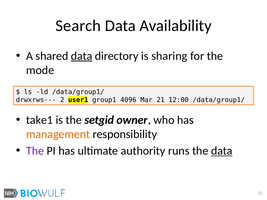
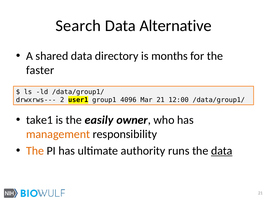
Availability: Availability -> Alternative (176, 26)
data underline: present -> none (82, 56)
sharing: sharing -> months (169, 56)
mode: mode -> faster (40, 70)
setgid: setgid -> easily (99, 120)
The colour: purple -> orange (35, 151)
